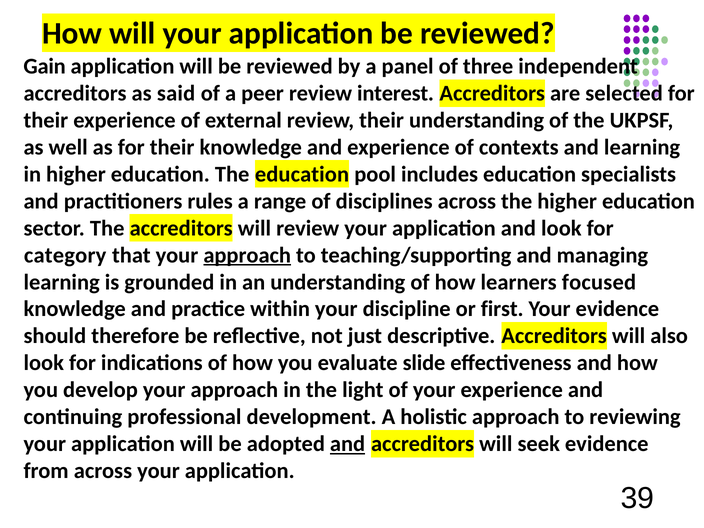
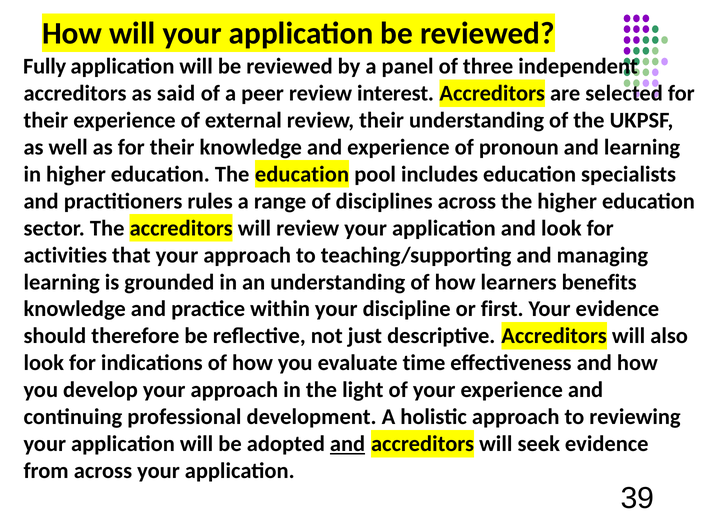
Gain: Gain -> Fully (45, 66)
contexts: contexts -> pronoun (519, 147)
category: category -> activities (65, 255)
approach underline: present -> none (247, 255)
focused: focused -> benefits (599, 282)
slide: slide -> time (424, 363)
